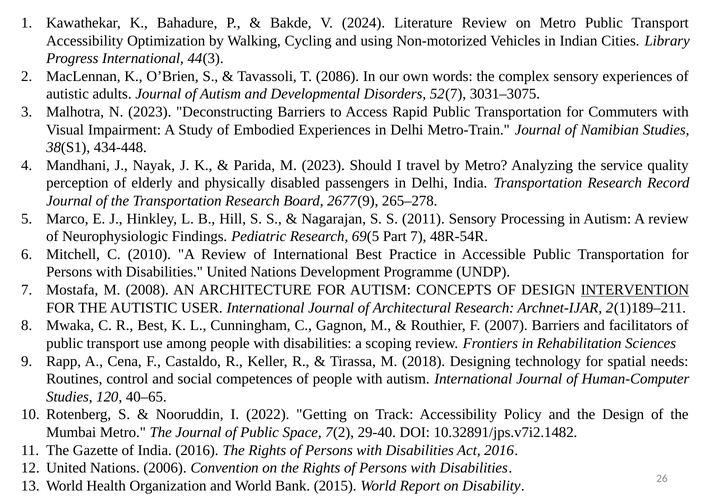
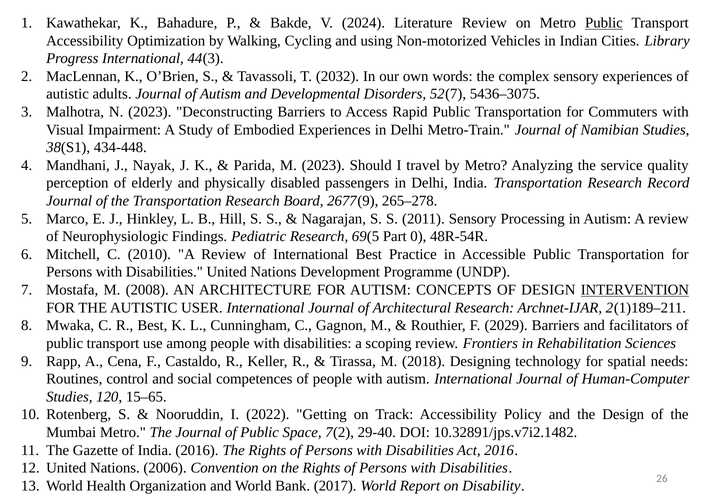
Public underline: none -> present (604, 23)
2086: 2086 -> 2032 (338, 76)
3031–3075: 3031–3075 -> 5436–3075 (505, 94)
Part 7: 7 -> 0 (418, 237)
2007: 2007 -> 2029 (506, 326)
40–65: 40–65 -> 15–65 (146, 397)
2015: 2015 -> 2017 (335, 486)
